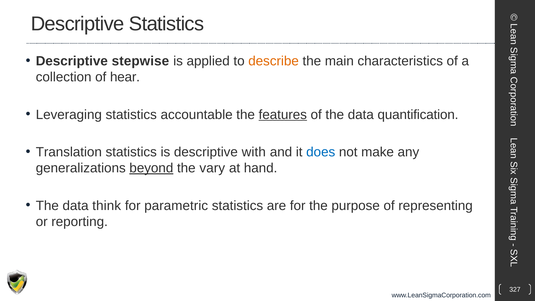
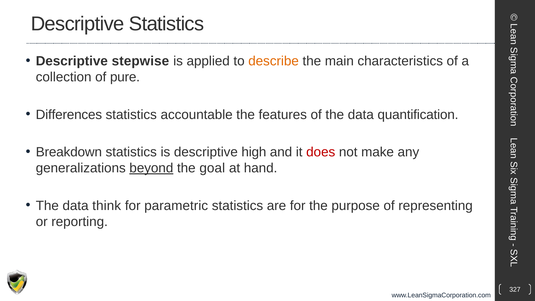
hear: hear -> pure (125, 77)
Leveraging: Leveraging -> Differences (69, 115)
features underline: present -> none (283, 115)
Translation: Translation -> Breakdown (69, 152)
with: with -> high (254, 152)
does colour: blue -> red (321, 152)
vary: vary -> goal (212, 168)
